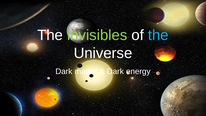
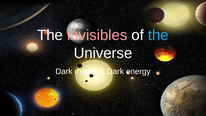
invisibles colour: light green -> pink (97, 35)
